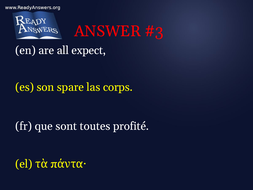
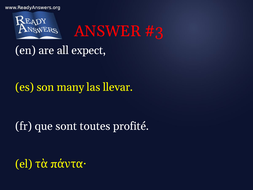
spare: spare -> many (70, 87)
corps: corps -> llevar (118, 87)
